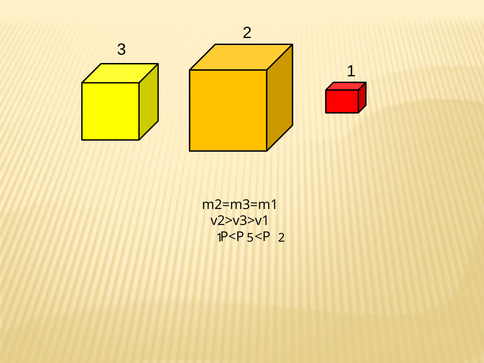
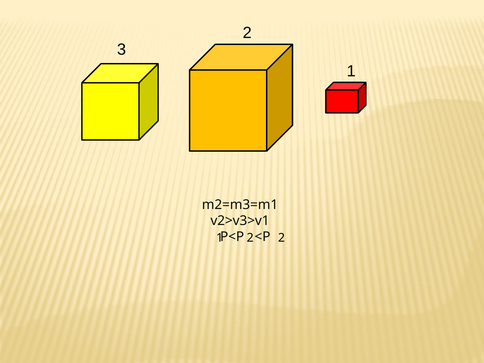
5: 5 -> 2 (250, 238)
